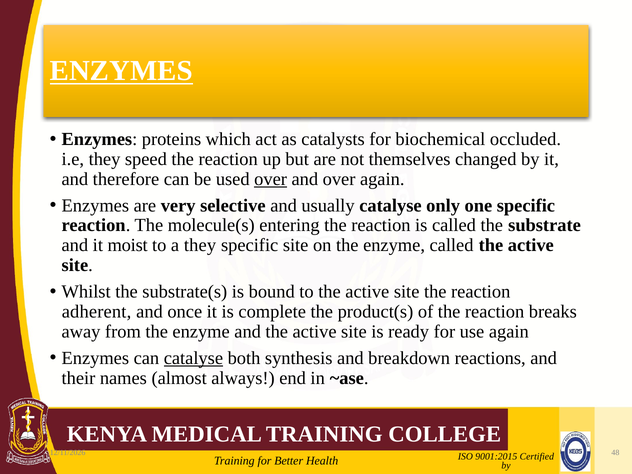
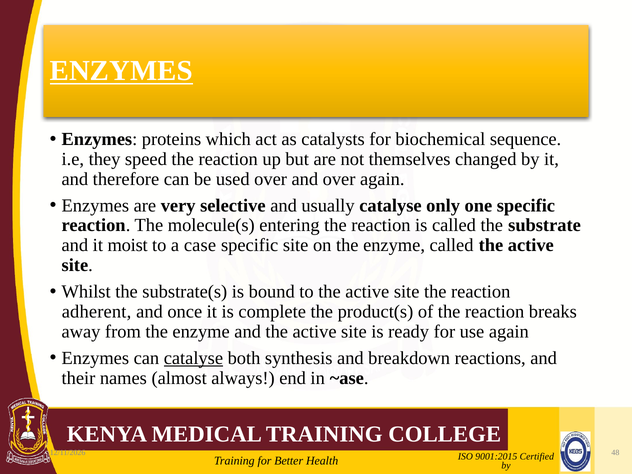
occluded: occluded -> sequence (526, 139)
over underline: present -> none (271, 179)
a they: they -> case (200, 245)
